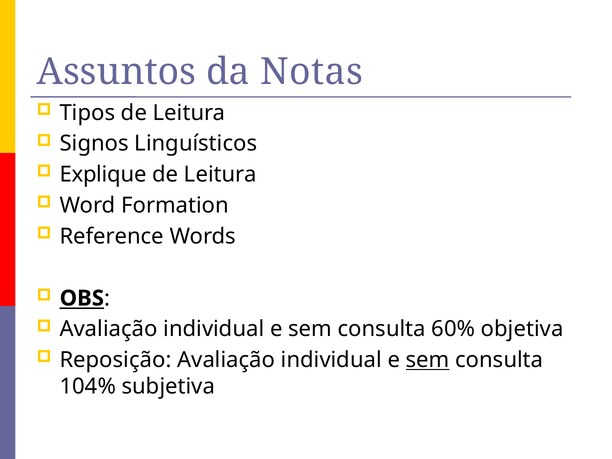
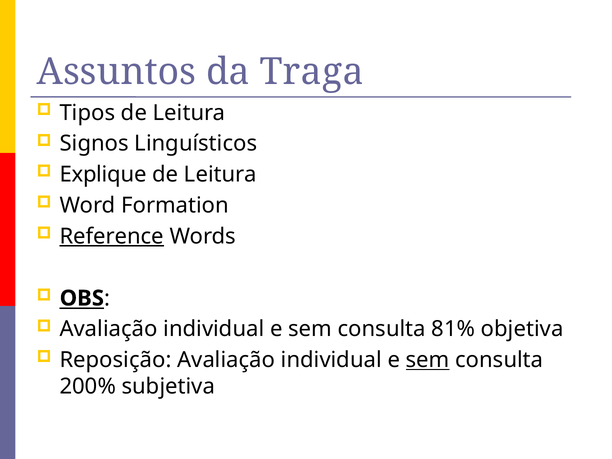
Notas: Notas -> Traga (312, 72)
Reference underline: none -> present (112, 236)
60%: 60% -> 81% (453, 329)
104%: 104% -> 200% (88, 387)
